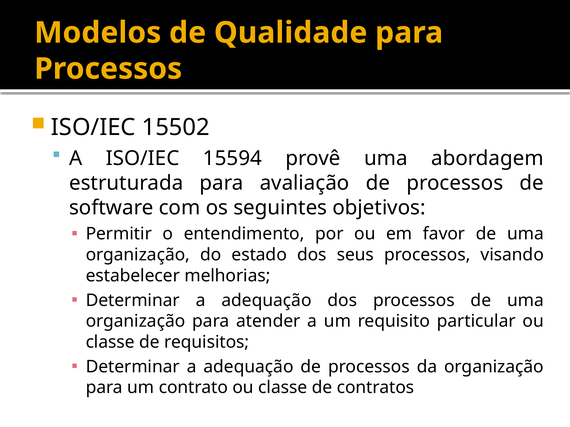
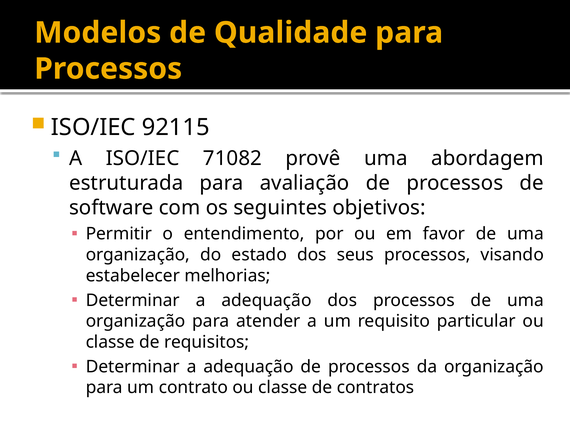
15502: 15502 -> 92115 (176, 128)
15594: 15594 -> 71082 (232, 158)
